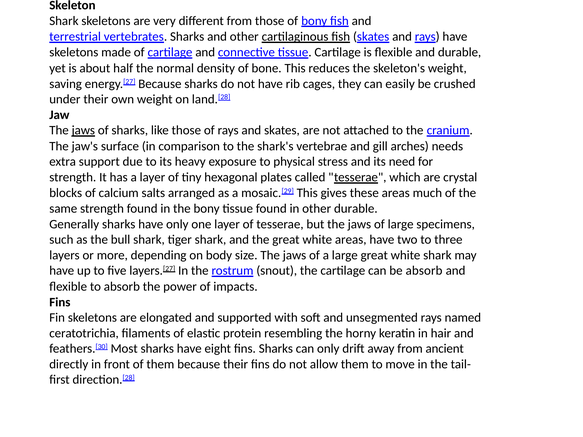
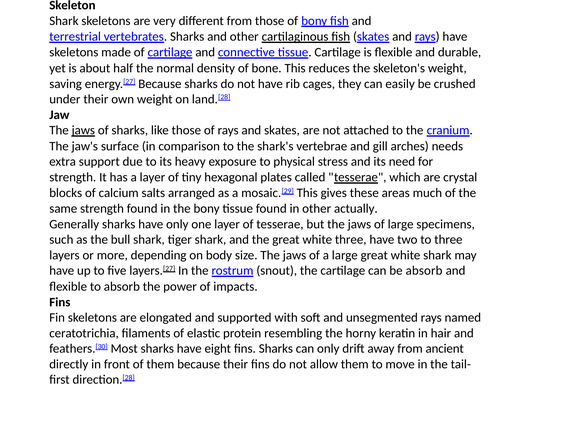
other durable: durable -> actually (356, 209)
white areas: areas -> three (351, 240)
